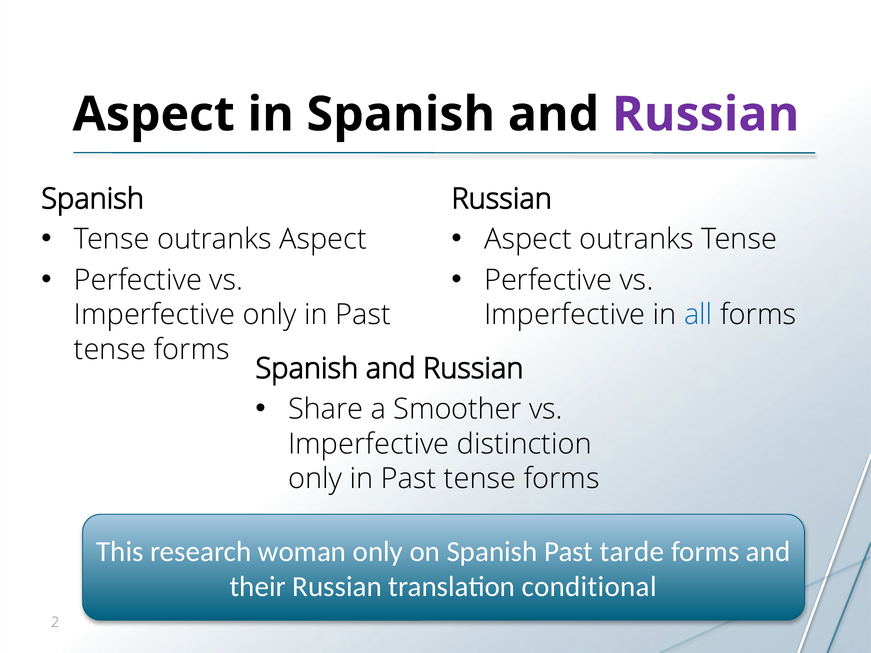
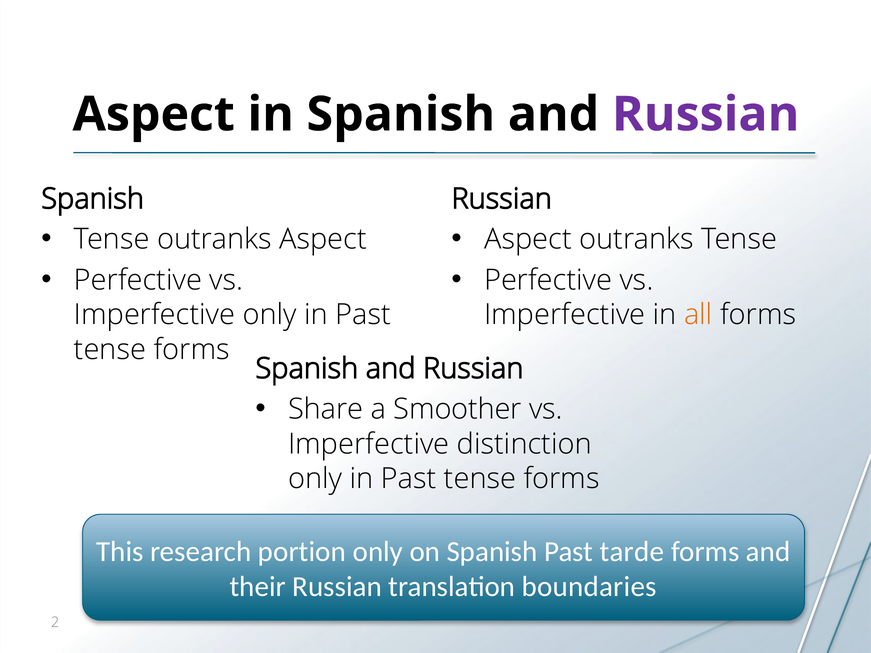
all colour: blue -> orange (698, 315)
woman: woman -> portion (302, 552)
conditional: conditional -> boundaries (589, 587)
